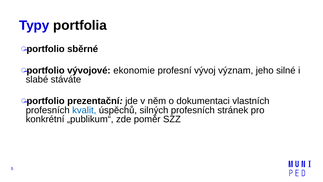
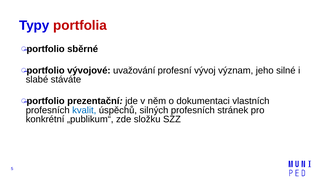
portfolia colour: black -> red (80, 25)
ekonomie: ekonomie -> uvažování (134, 70)
poměr: poměr -> složku (147, 119)
